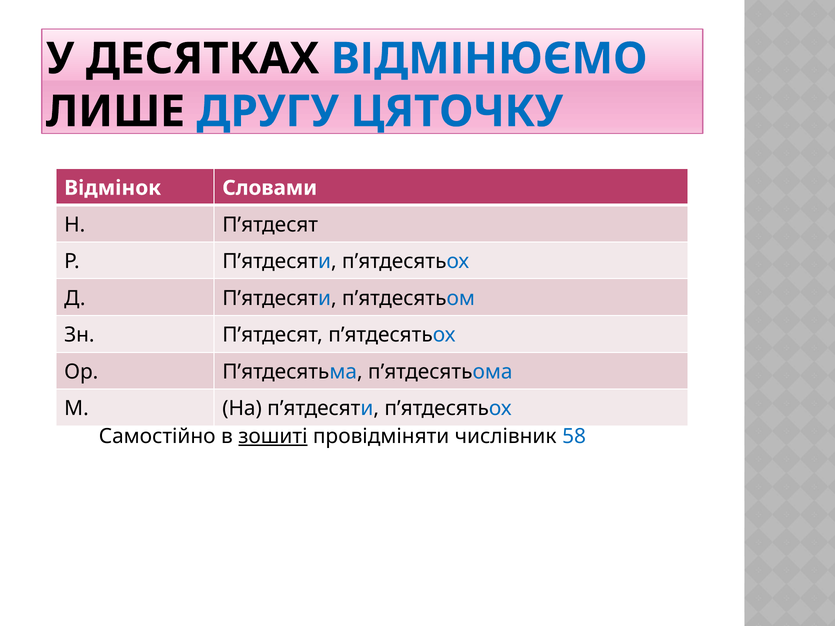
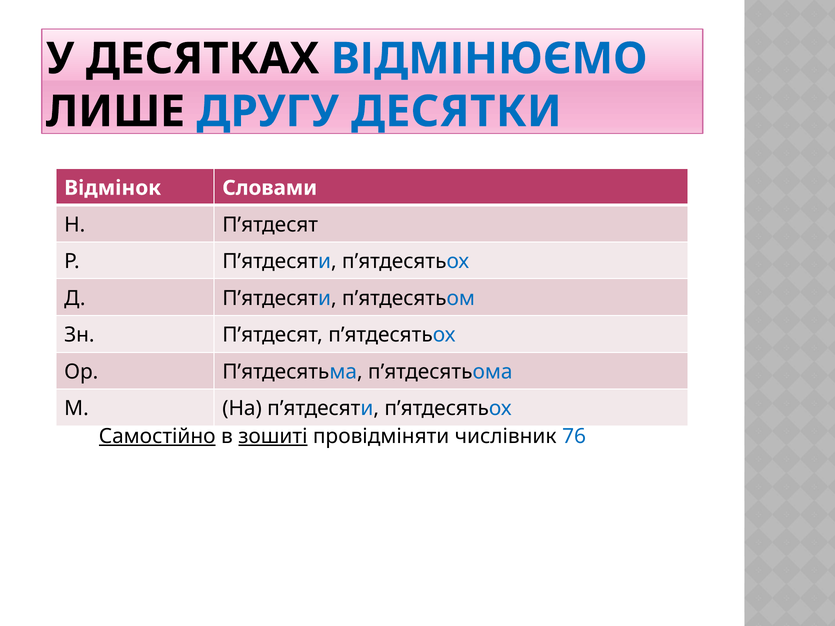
ЦЯТОЧКУ: ЦЯТОЧКУ -> ДЕСЯТКИ (456, 112)
Самостійно underline: none -> present (157, 436)
58: 58 -> 76 (574, 436)
